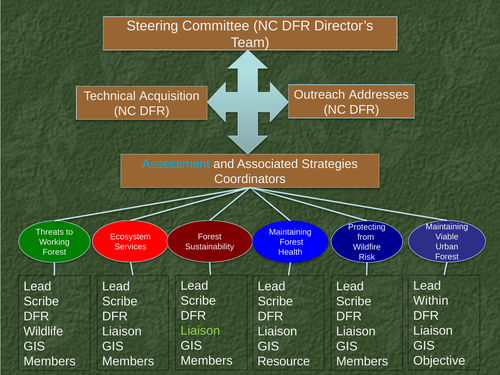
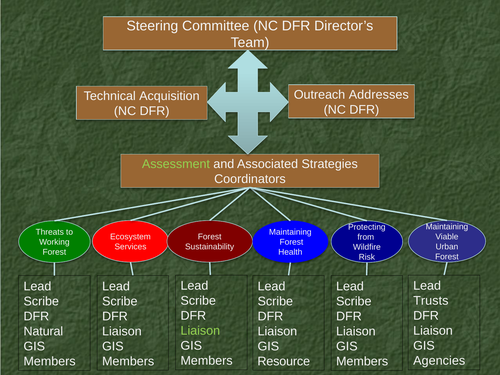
Assessment colour: light blue -> light green (176, 164)
Within: Within -> Trusts (431, 301)
Wildlife: Wildlife -> Natural (43, 331)
Objective: Objective -> Agencies (439, 361)
